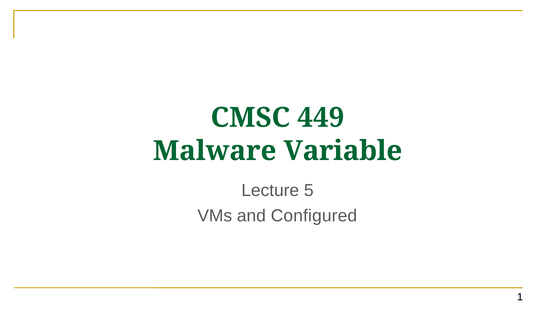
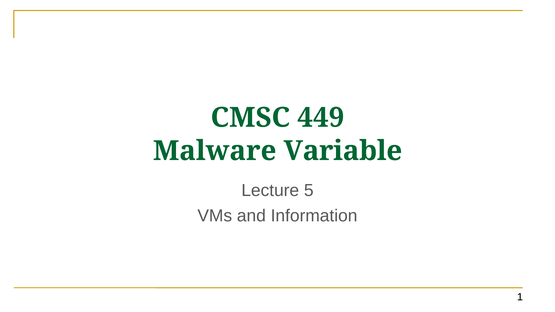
Configured: Configured -> Information (314, 216)
